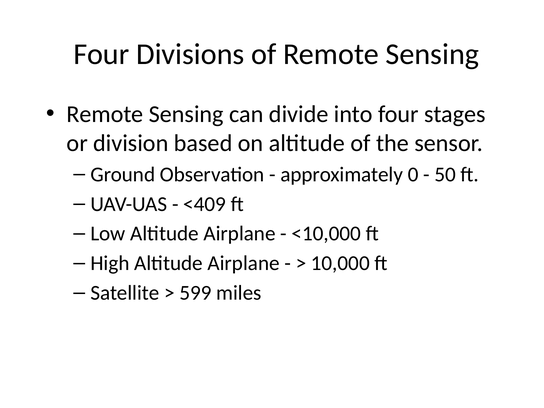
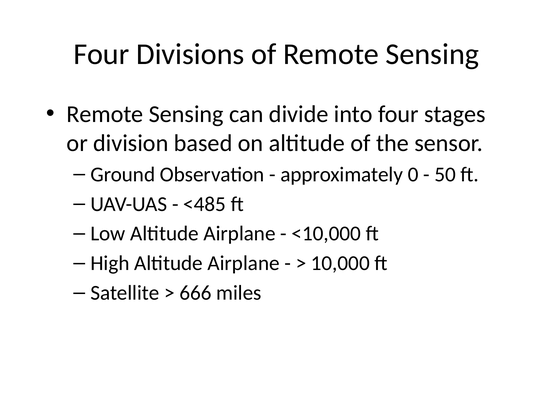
<409: <409 -> <485 (205, 204)
599: 599 -> 666 (195, 293)
